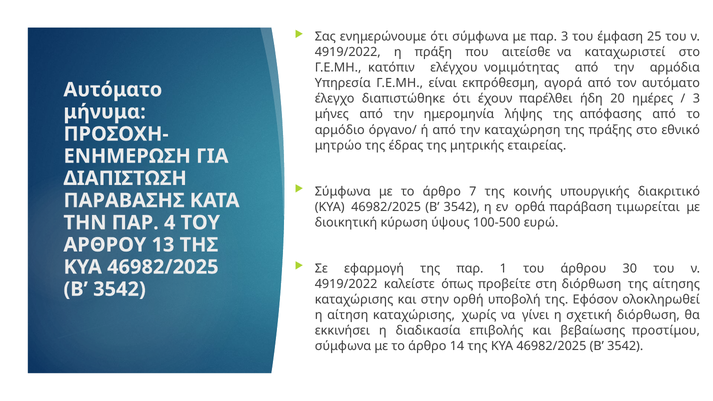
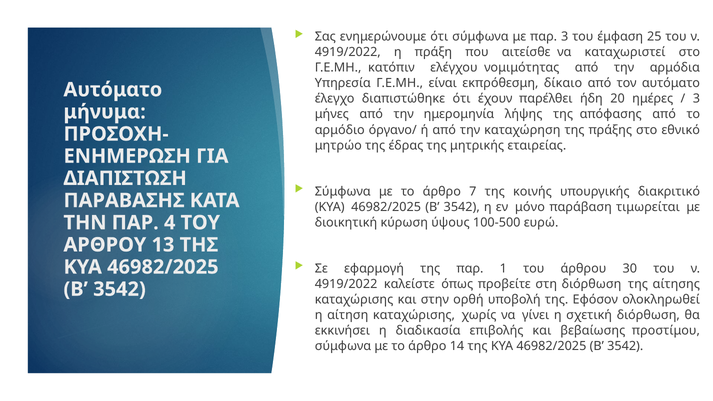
αγορά: αγορά -> δίκαιο (563, 83)
ορθά: ορθά -> μόνο (530, 207)
